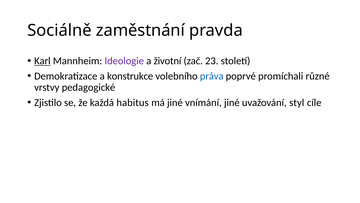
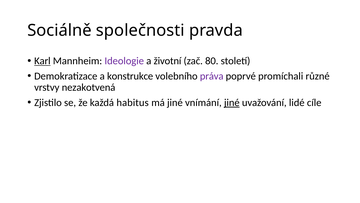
zaměstnání: zaměstnání -> společnosti (140, 30)
23: 23 -> 80 (212, 61)
práva colour: blue -> purple (212, 76)
pedagogické: pedagogické -> nezakotvená (89, 87)
jiné underline: none -> present (232, 102)
styl: styl -> lidé (297, 102)
